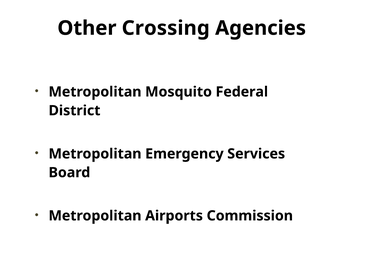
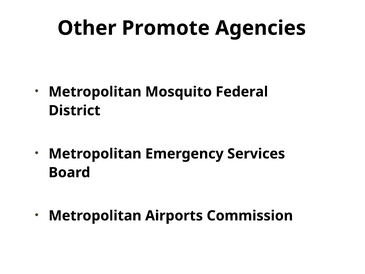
Crossing: Crossing -> Promote (166, 28)
